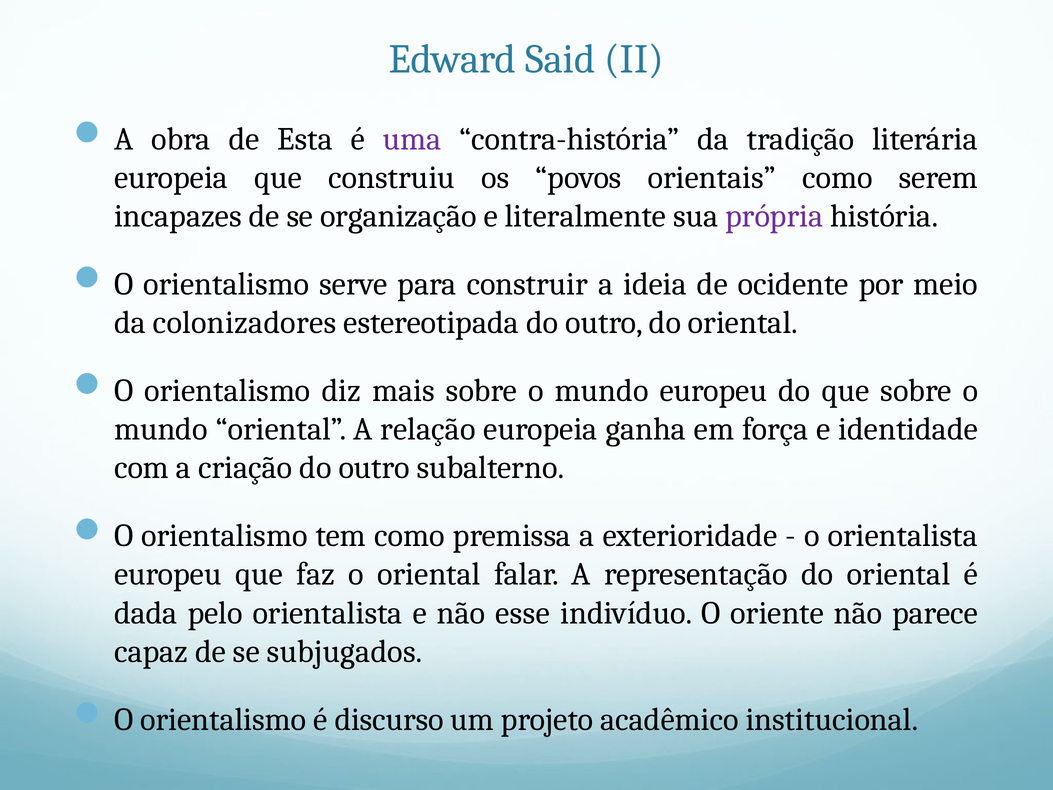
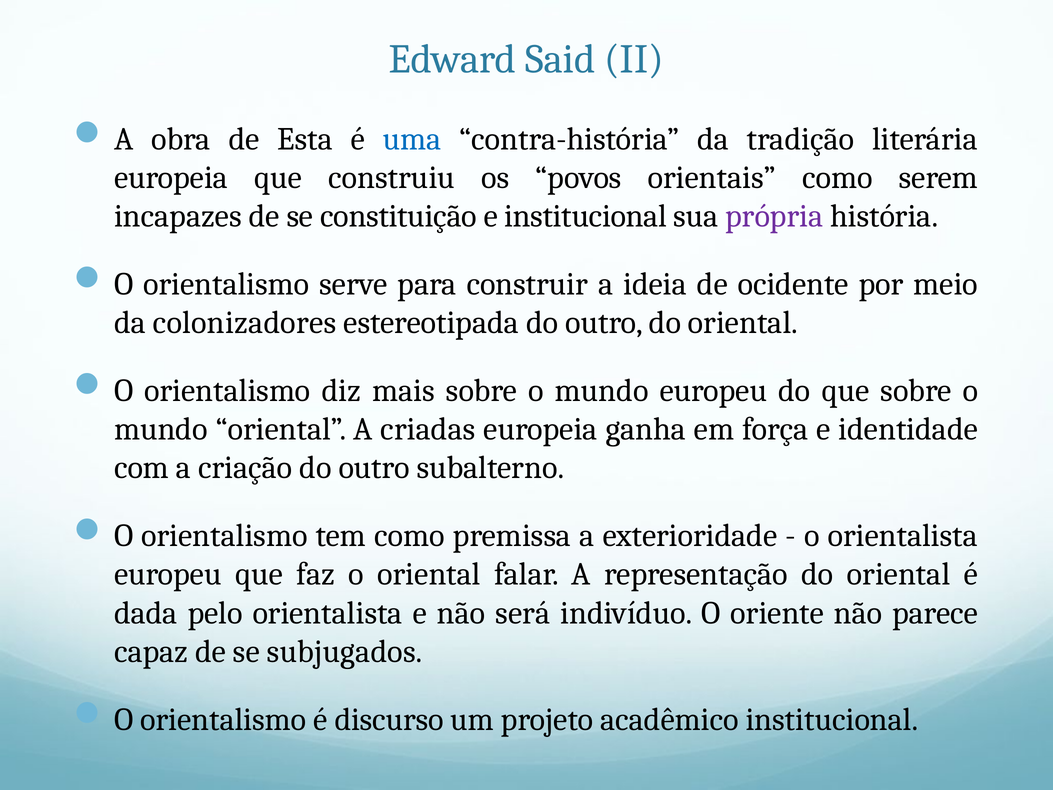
uma colour: purple -> blue (412, 139)
organização: organização -> constituição (399, 216)
e literalmente: literalmente -> institucional (586, 216)
relação: relação -> criadas (428, 429)
esse: esse -> será (523, 613)
